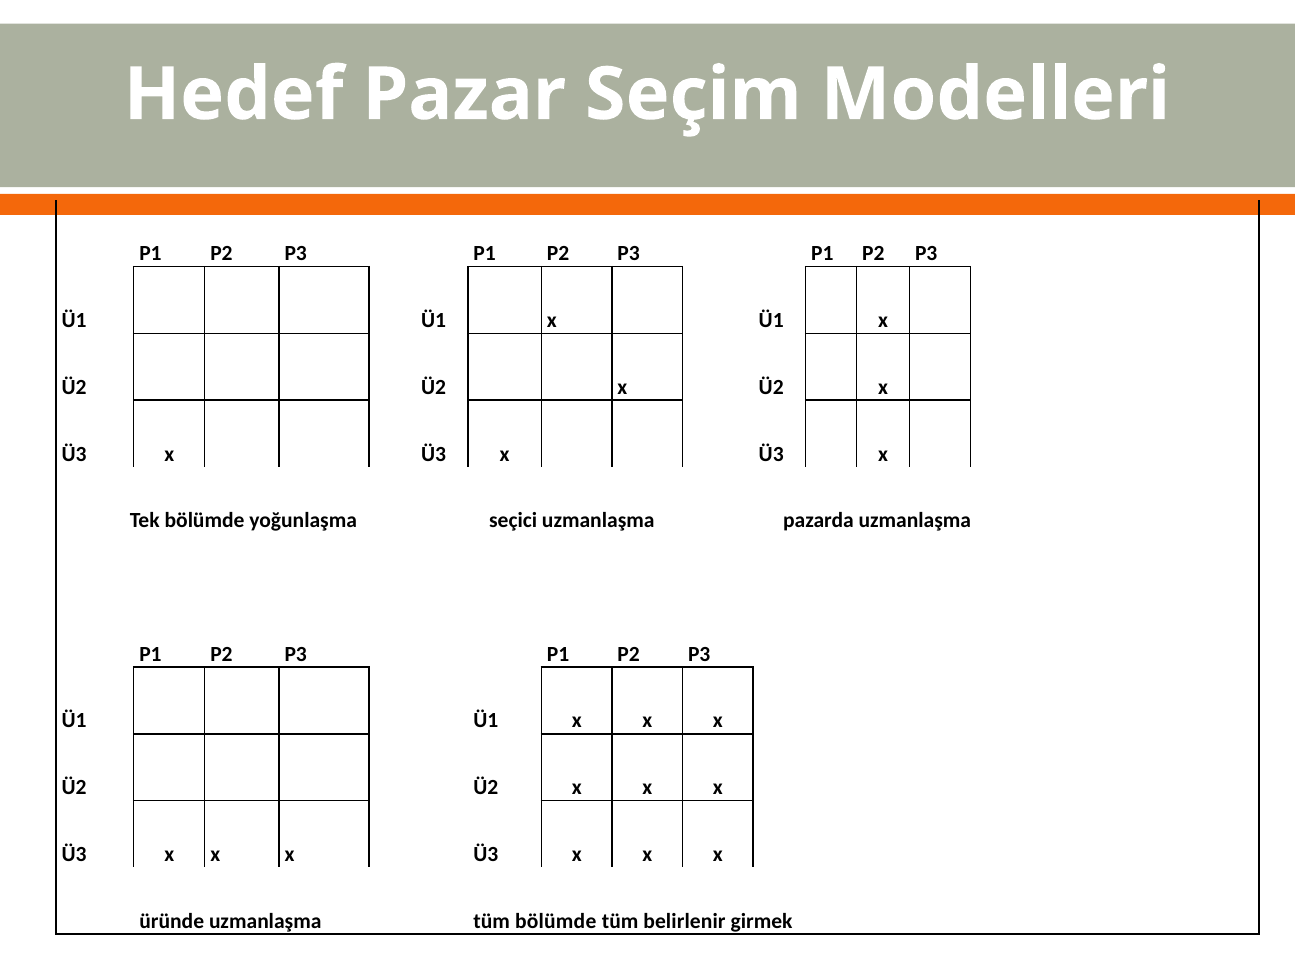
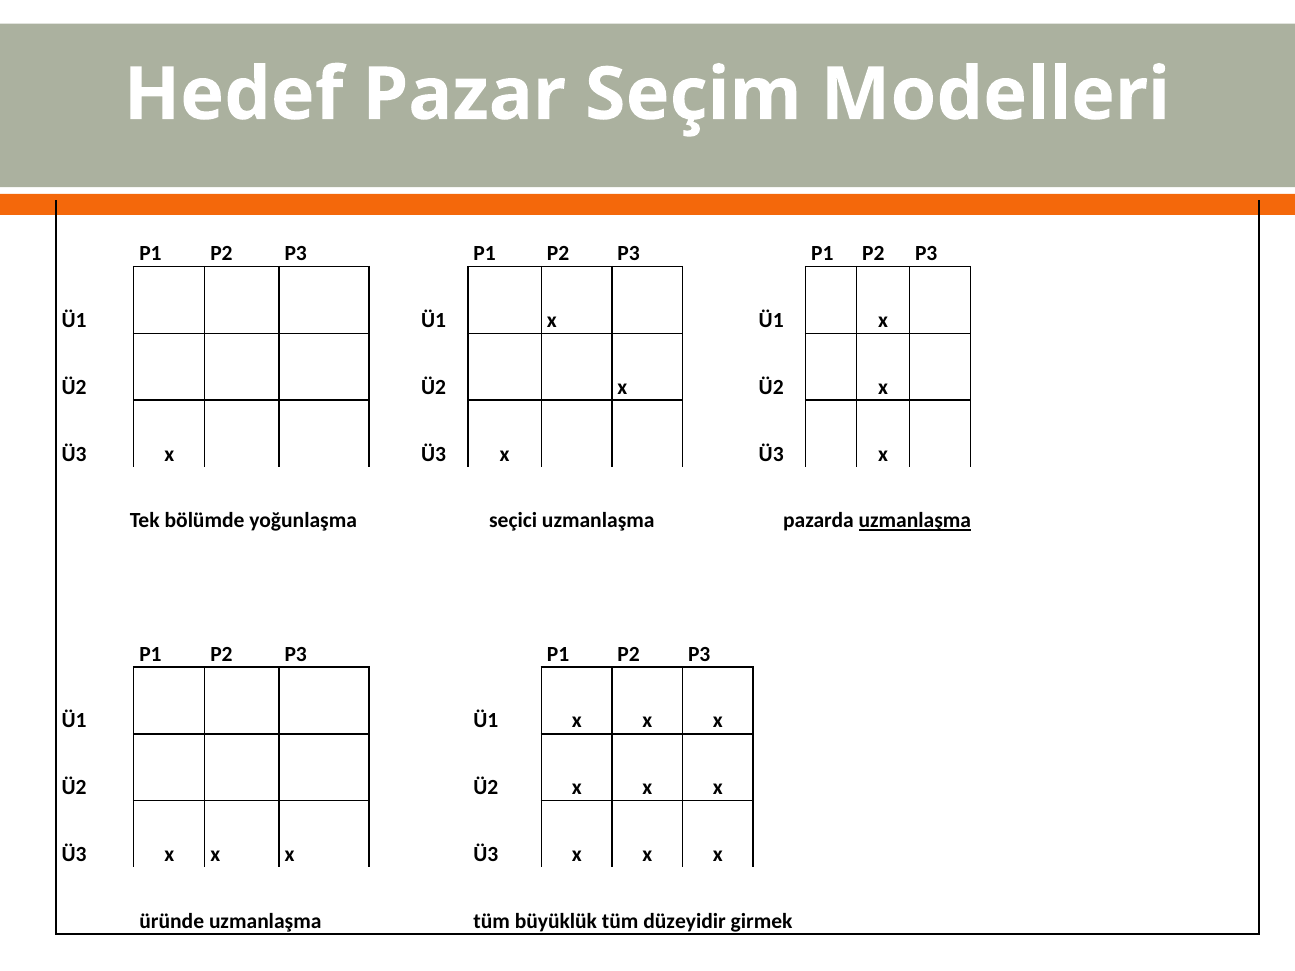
uzmanlaşma underline: none -> present (915, 521)
tüm bölümde: bölümde -> büyüklük (556, 921)
belirlenir: belirlenir -> düzeyidir (685, 921)
